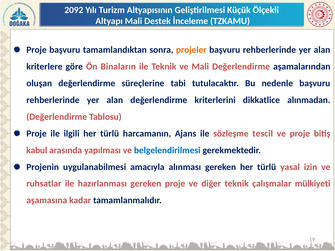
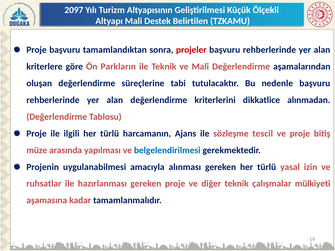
2092: 2092 -> 2097 (74, 10)
İnceleme: İnceleme -> Belirtilen (190, 21)
projeler colour: orange -> red (191, 50)
Binaların: Binaların -> Parkların (118, 67)
kabul: kabul -> müze (37, 150)
